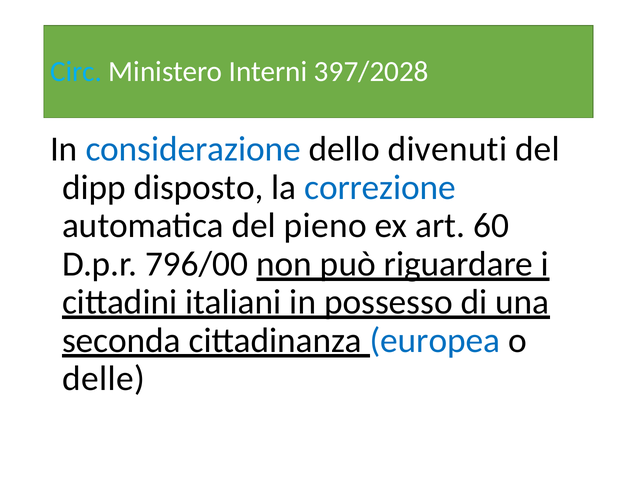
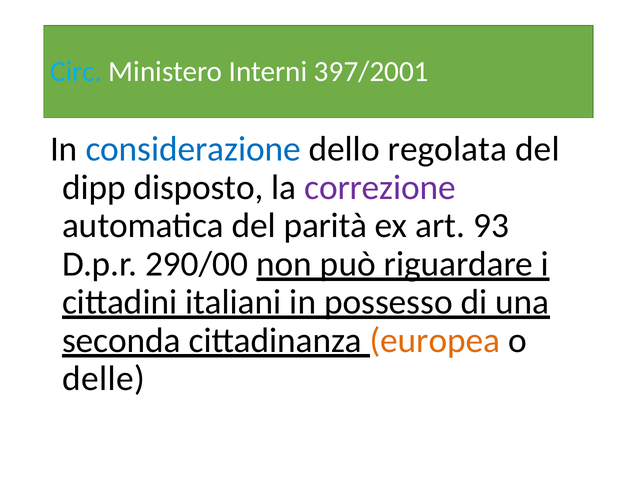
397/2028: 397/2028 -> 397/2001 (371, 71)
divenuti: divenuti -> regolata (447, 149)
correzione colour: blue -> purple (380, 187)
pieno: pieno -> parità (326, 226)
60: 60 -> 93 (491, 226)
796/00: 796/00 -> 290/00 (197, 264)
europea colour: blue -> orange (435, 340)
